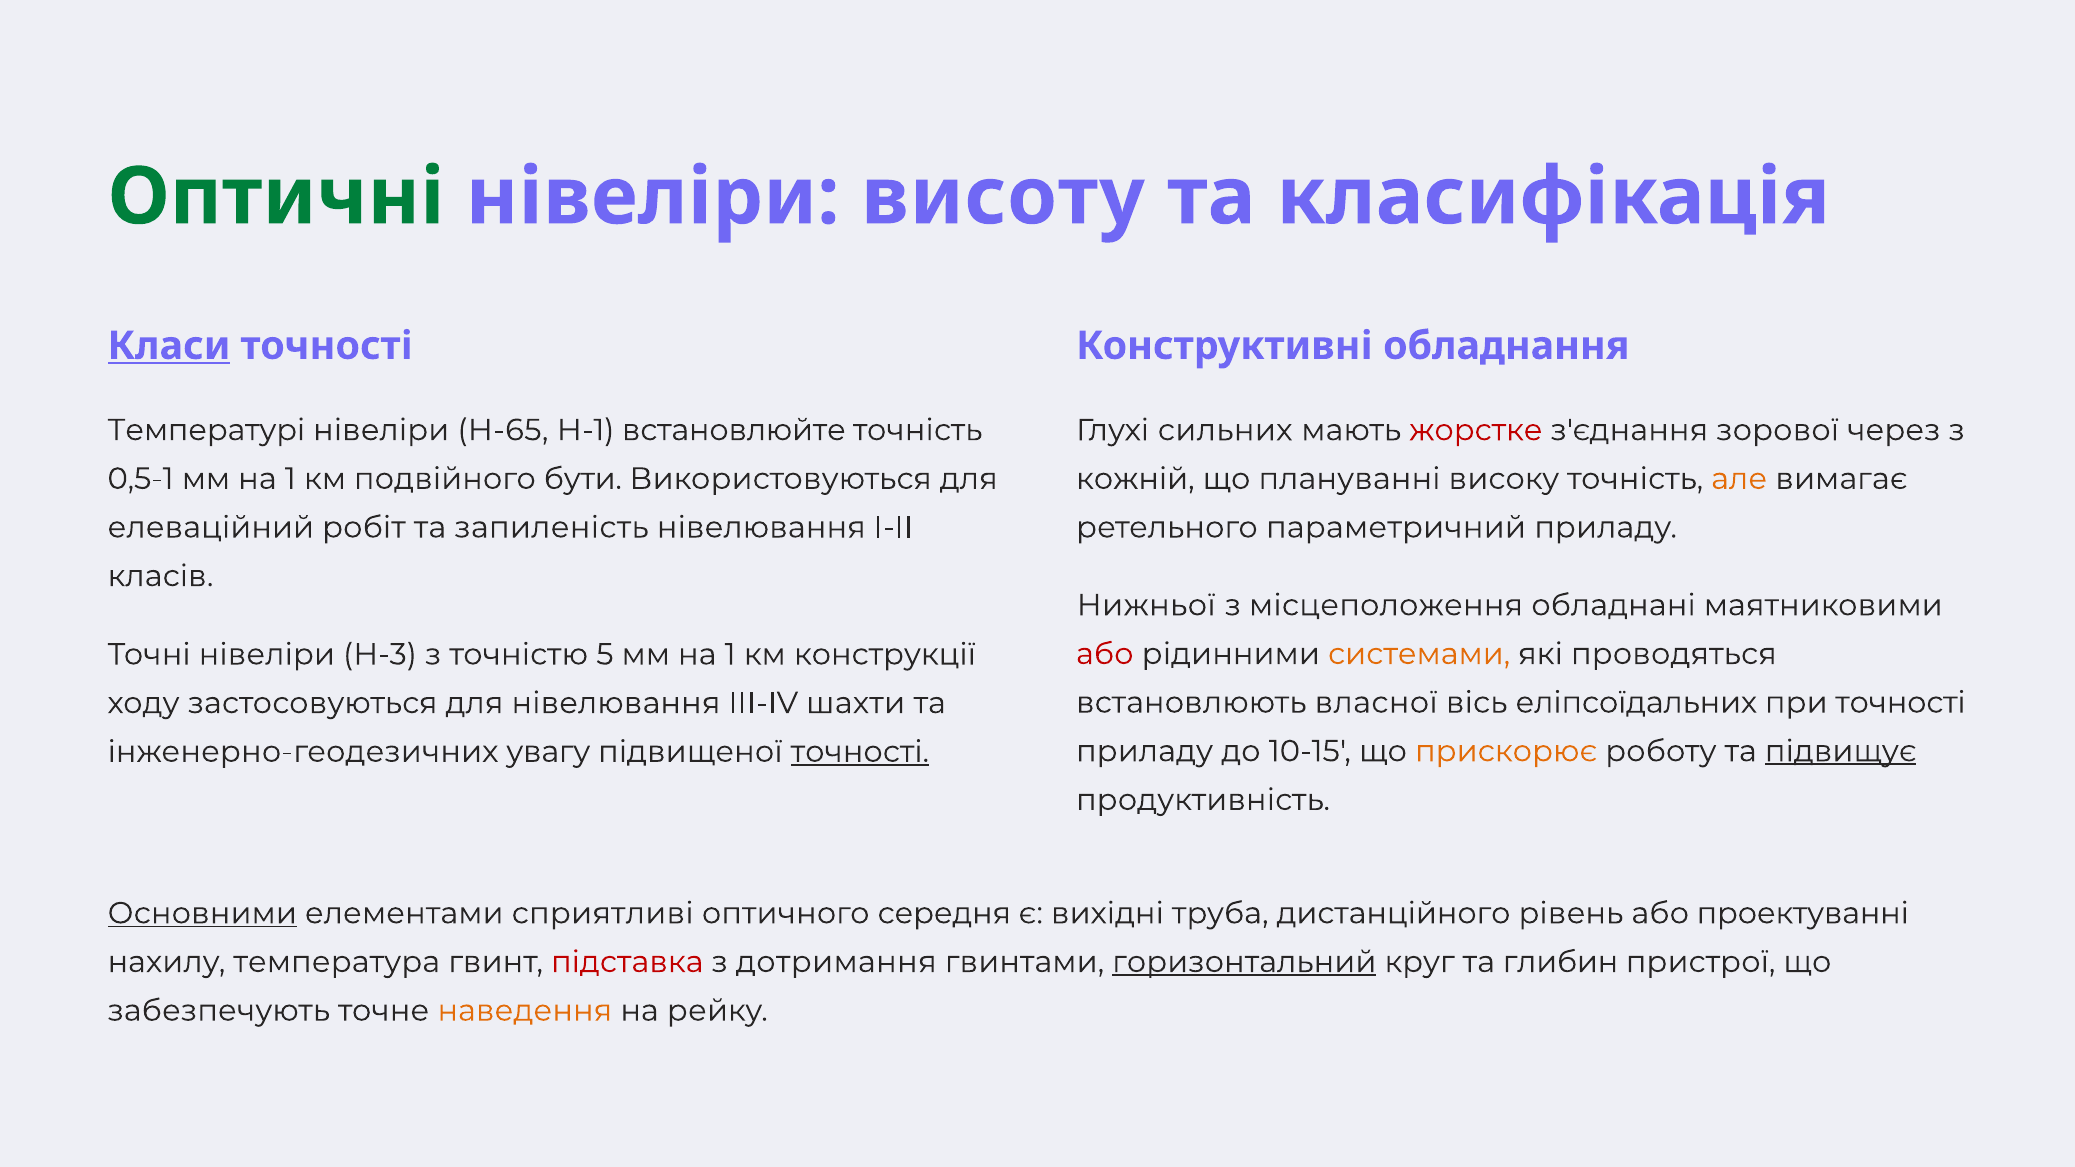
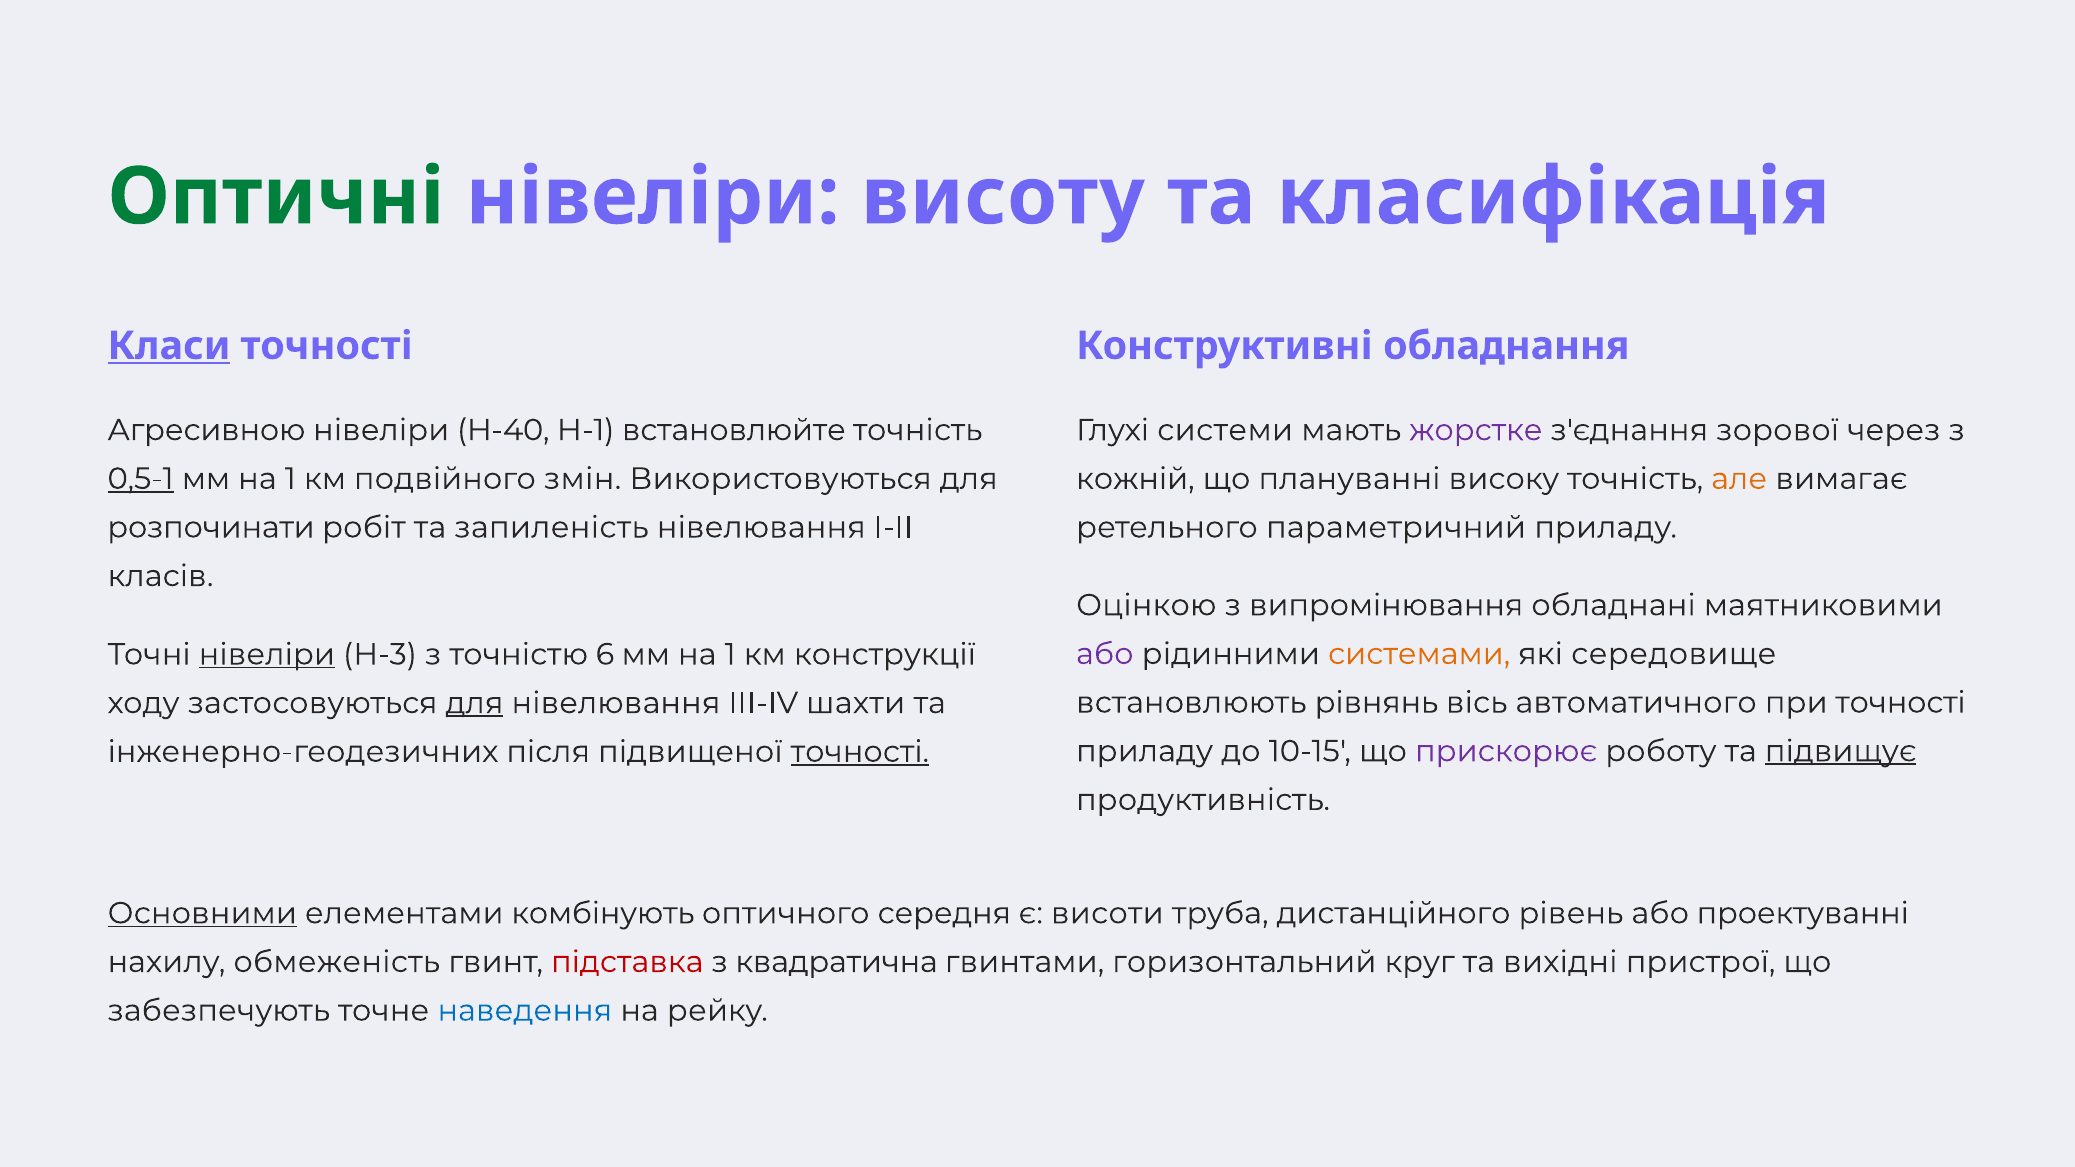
Температурі: Температурі -> Агресивною (206, 430)
Н-65: Н-65 -> Н-40 (503, 430)
сильних: сильних -> системи (1225, 430)
жорстке colour: red -> purple (1476, 430)
0,5-1 underline: none -> present (141, 479)
бути: бути -> змін (583, 479)
елеваційний: елеваційний -> розпочинати (211, 527)
Нижньої: Нижньої -> Оцінкою (1146, 605)
місцеположення: місцеположення -> випромінювання (1386, 605)
або colour: red -> purple (1105, 654)
проводяться: проводяться -> середовище (1674, 654)
нівеліри underline: none -> present (267, 655)
5: 5 -> 6 (605, 655)
власної: власної -> рівнянь (1376, 703)
еліпсоїдальних: еліпсоїдальних -> автоматичного (1636, 703)
для underline: none -> present (474, 703)
прискорює colour: orange -> purple (1506, 751)
увагу: увагу -> після (548, 752)
сприятливі: сприятливі -> комбінують (603, 913)
вихідні: вихідні -> висоти (1107, 913)
температура: температура -> обмеженість (337, 962)
дотримання: дотримання -> квадратична (837, 962)
горизонтальний underline: present -> none (1244, 962)
глибин: глибин -> вихідні (1560, 962)
наведення colour: orange -> blue (525, 1011)
